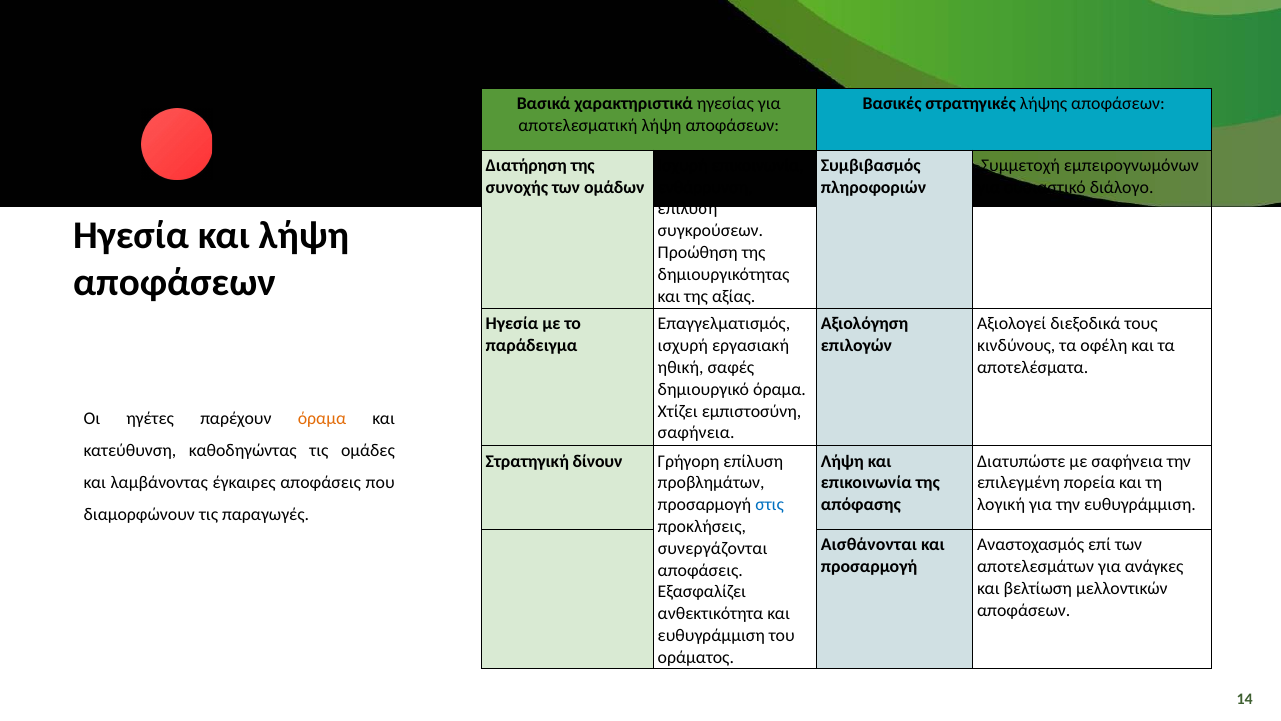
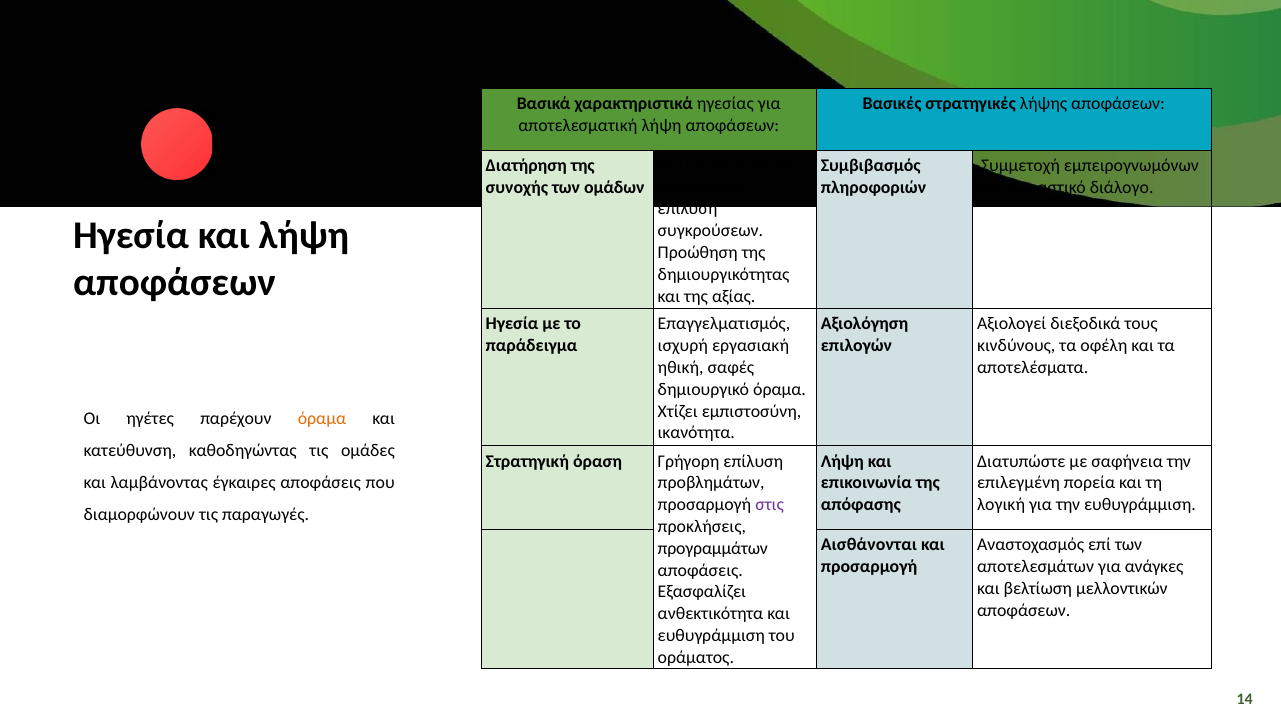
σαφήνεια: σαφήνεια -> ικανότητα (696, 433)
δίνουν: δίνουν -> όραση (597, 461)
στις colour: blue -> purple (770, 504)
συνεργάζονται: συνεργάζονται -> προγραμμάτων (713, 548)
